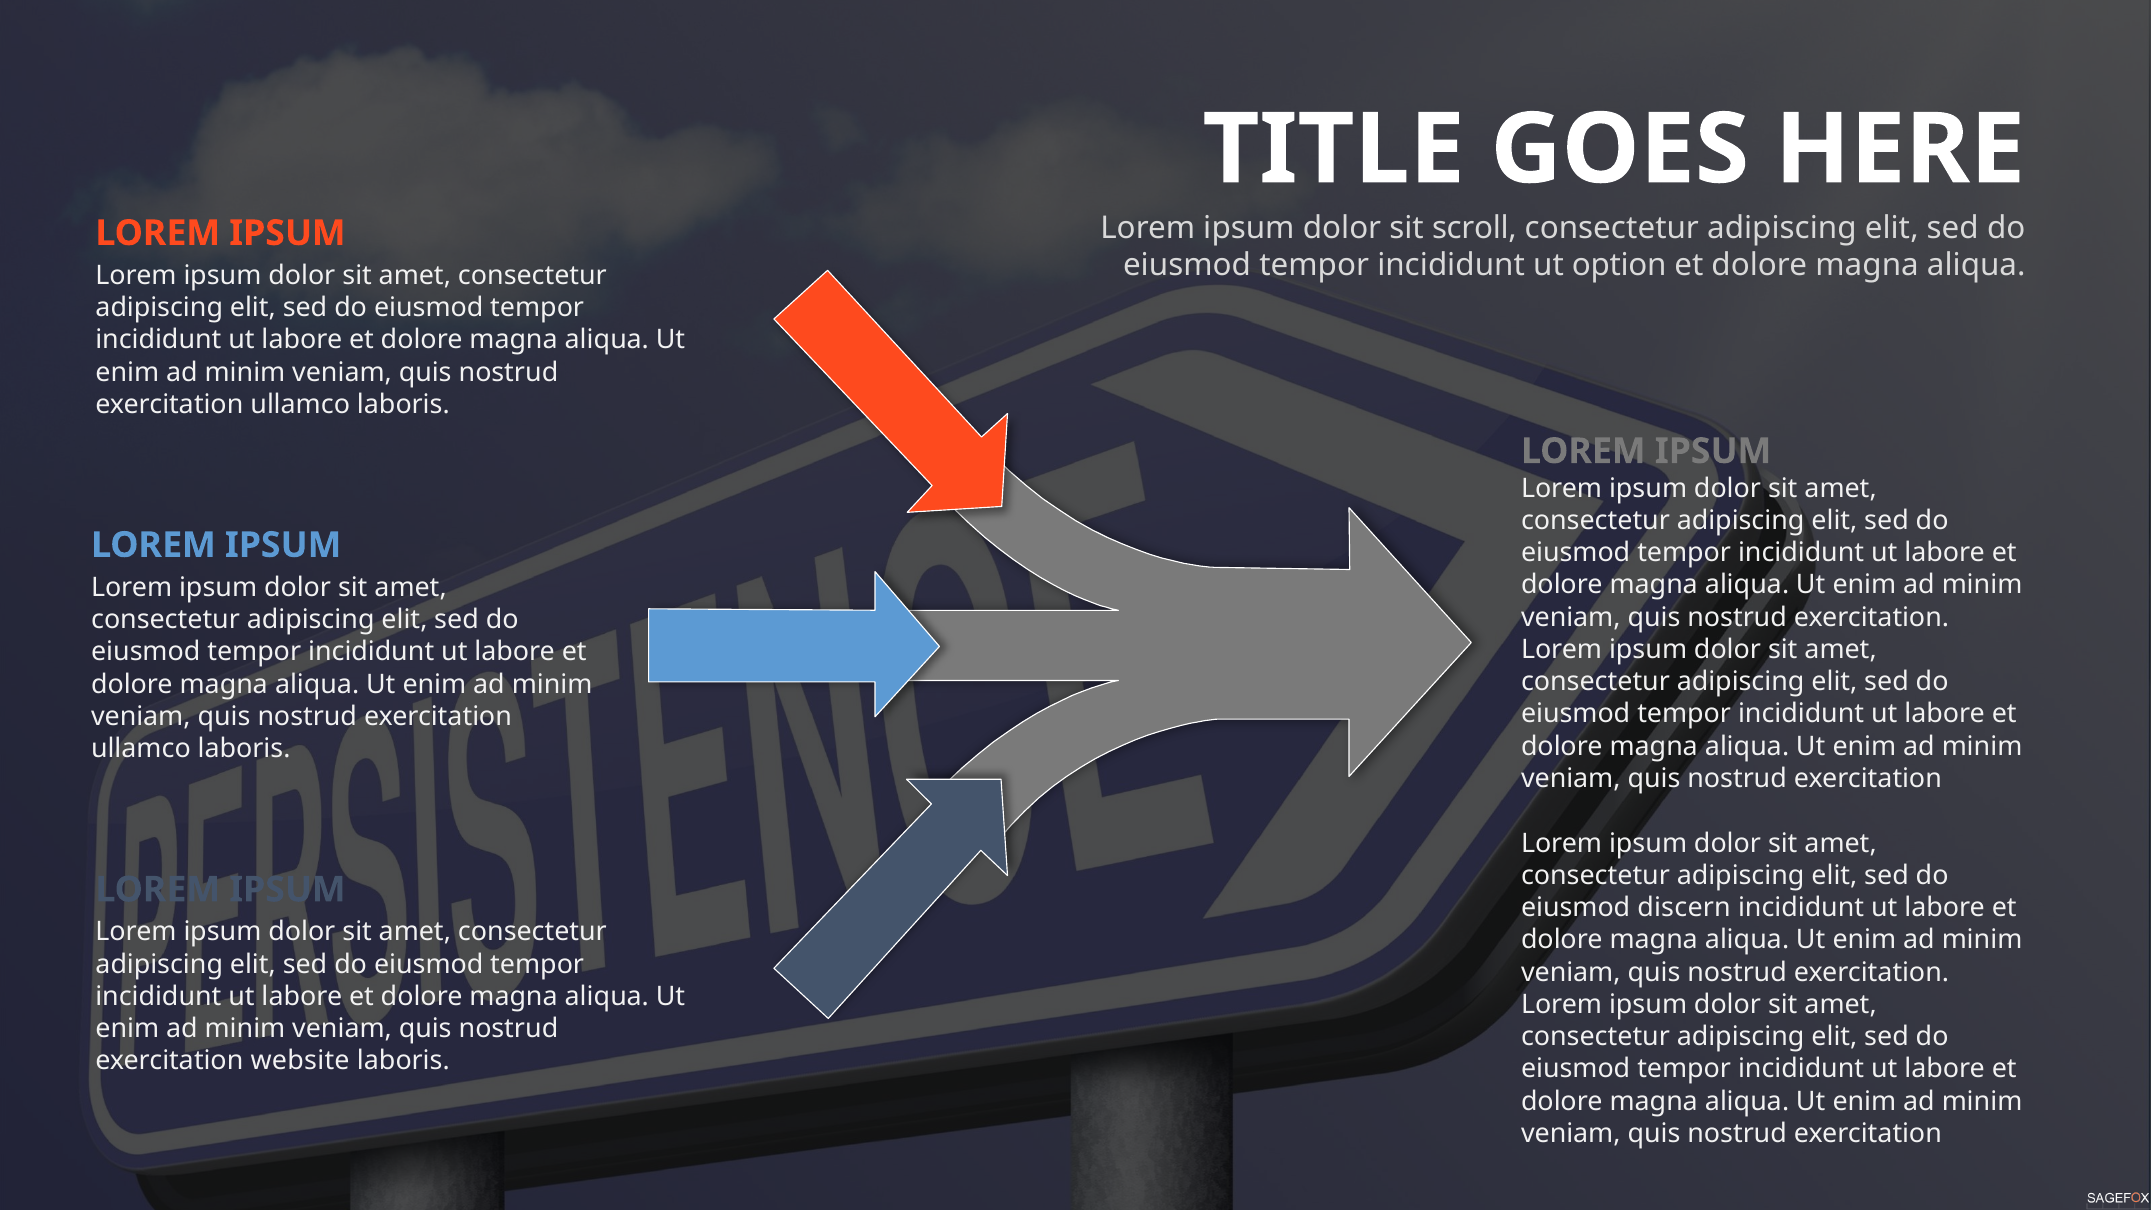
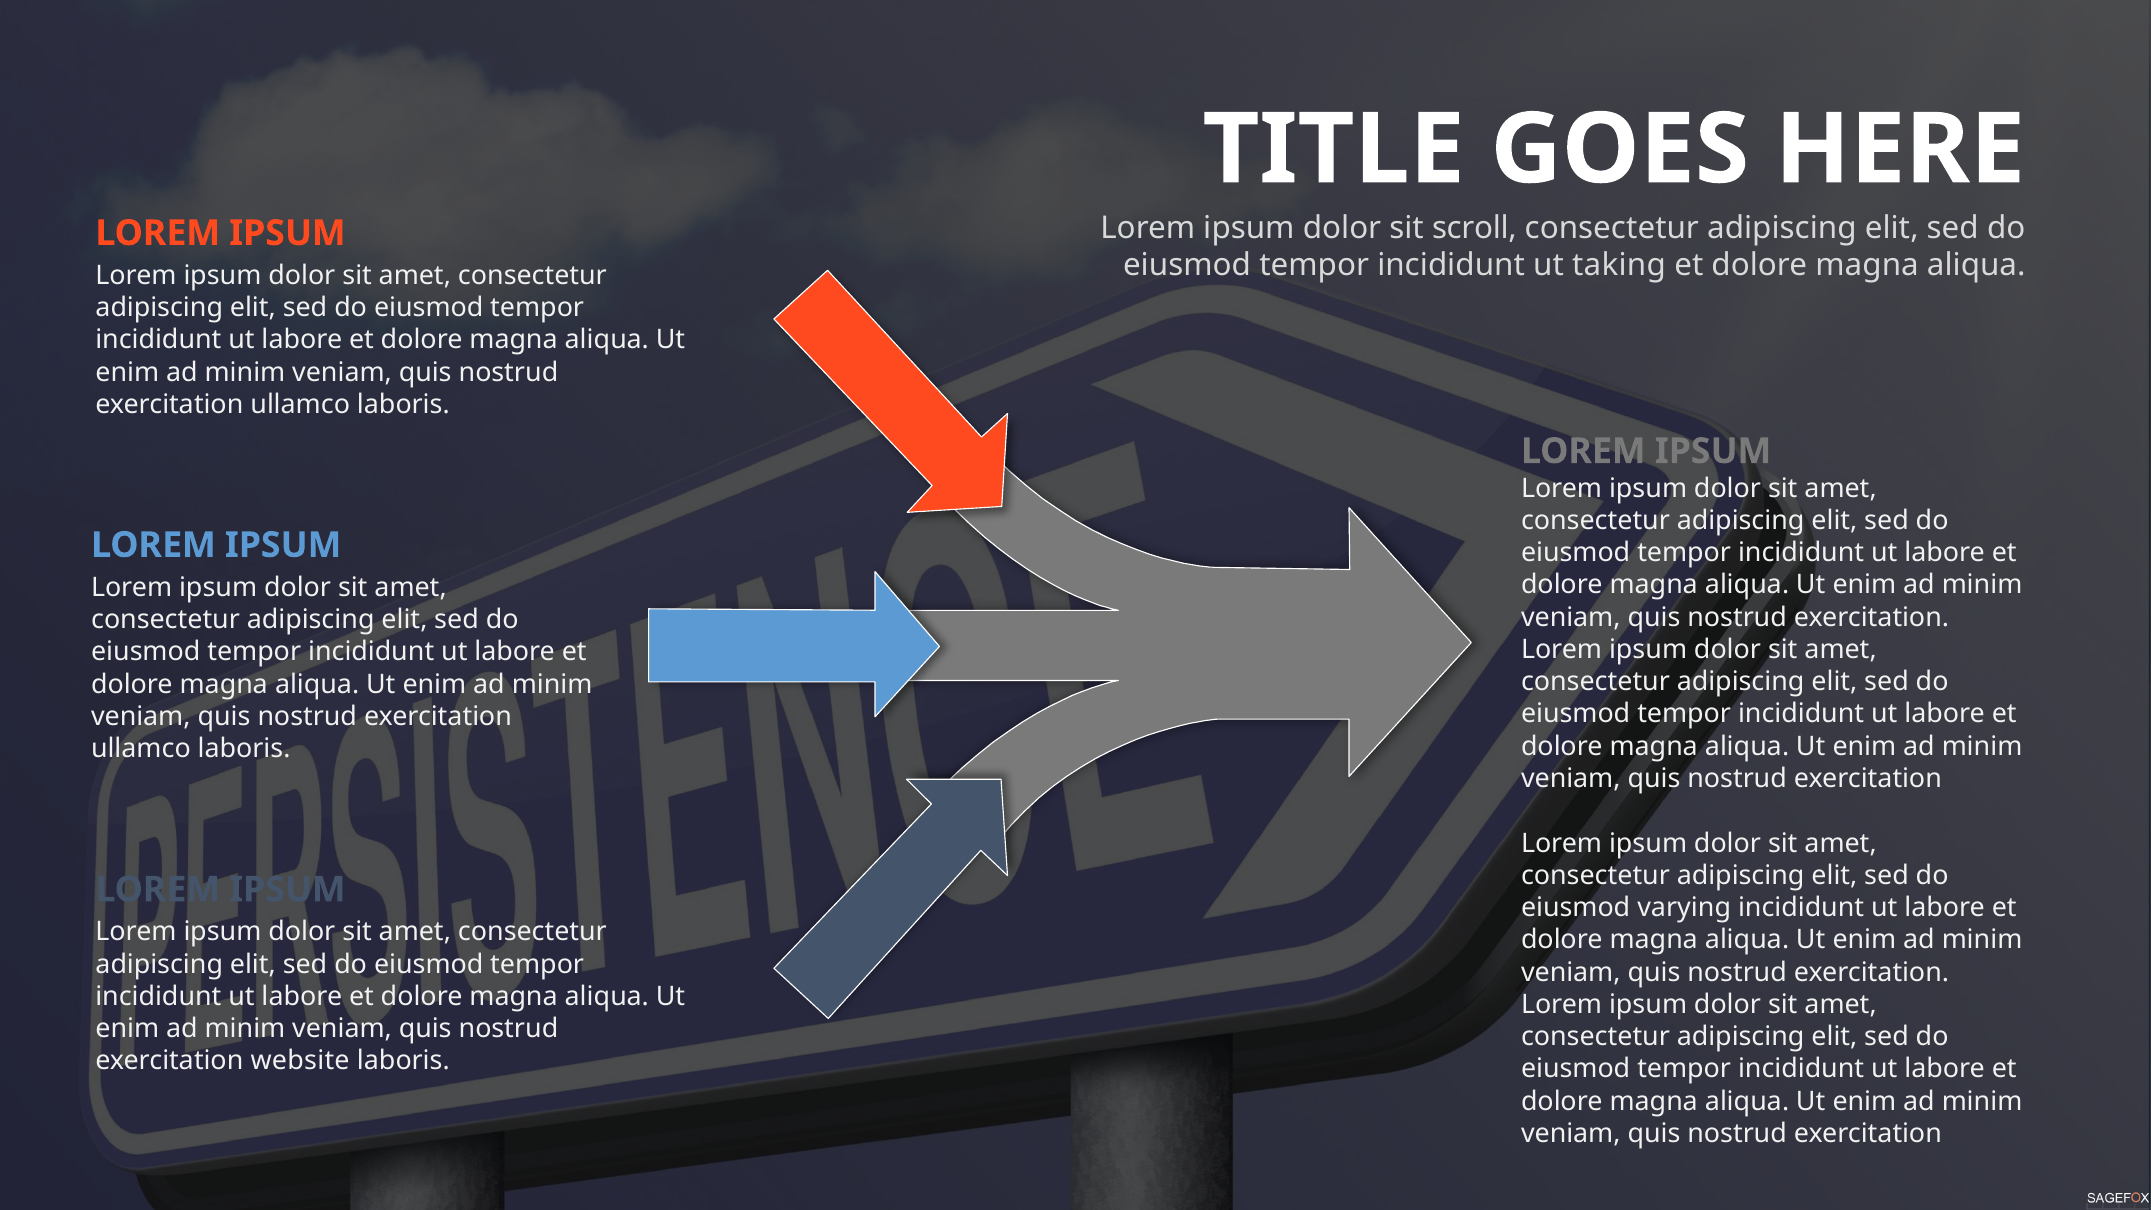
option: option -> taking (1619, 265)
discern: discern -> varying (1684, 908)
